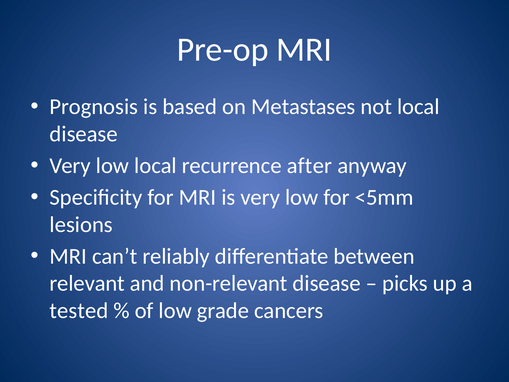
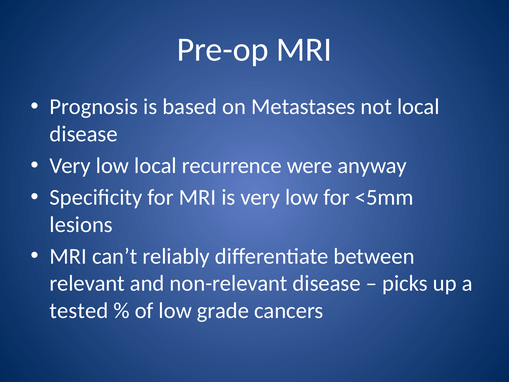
after: after -> were (310, 166)
